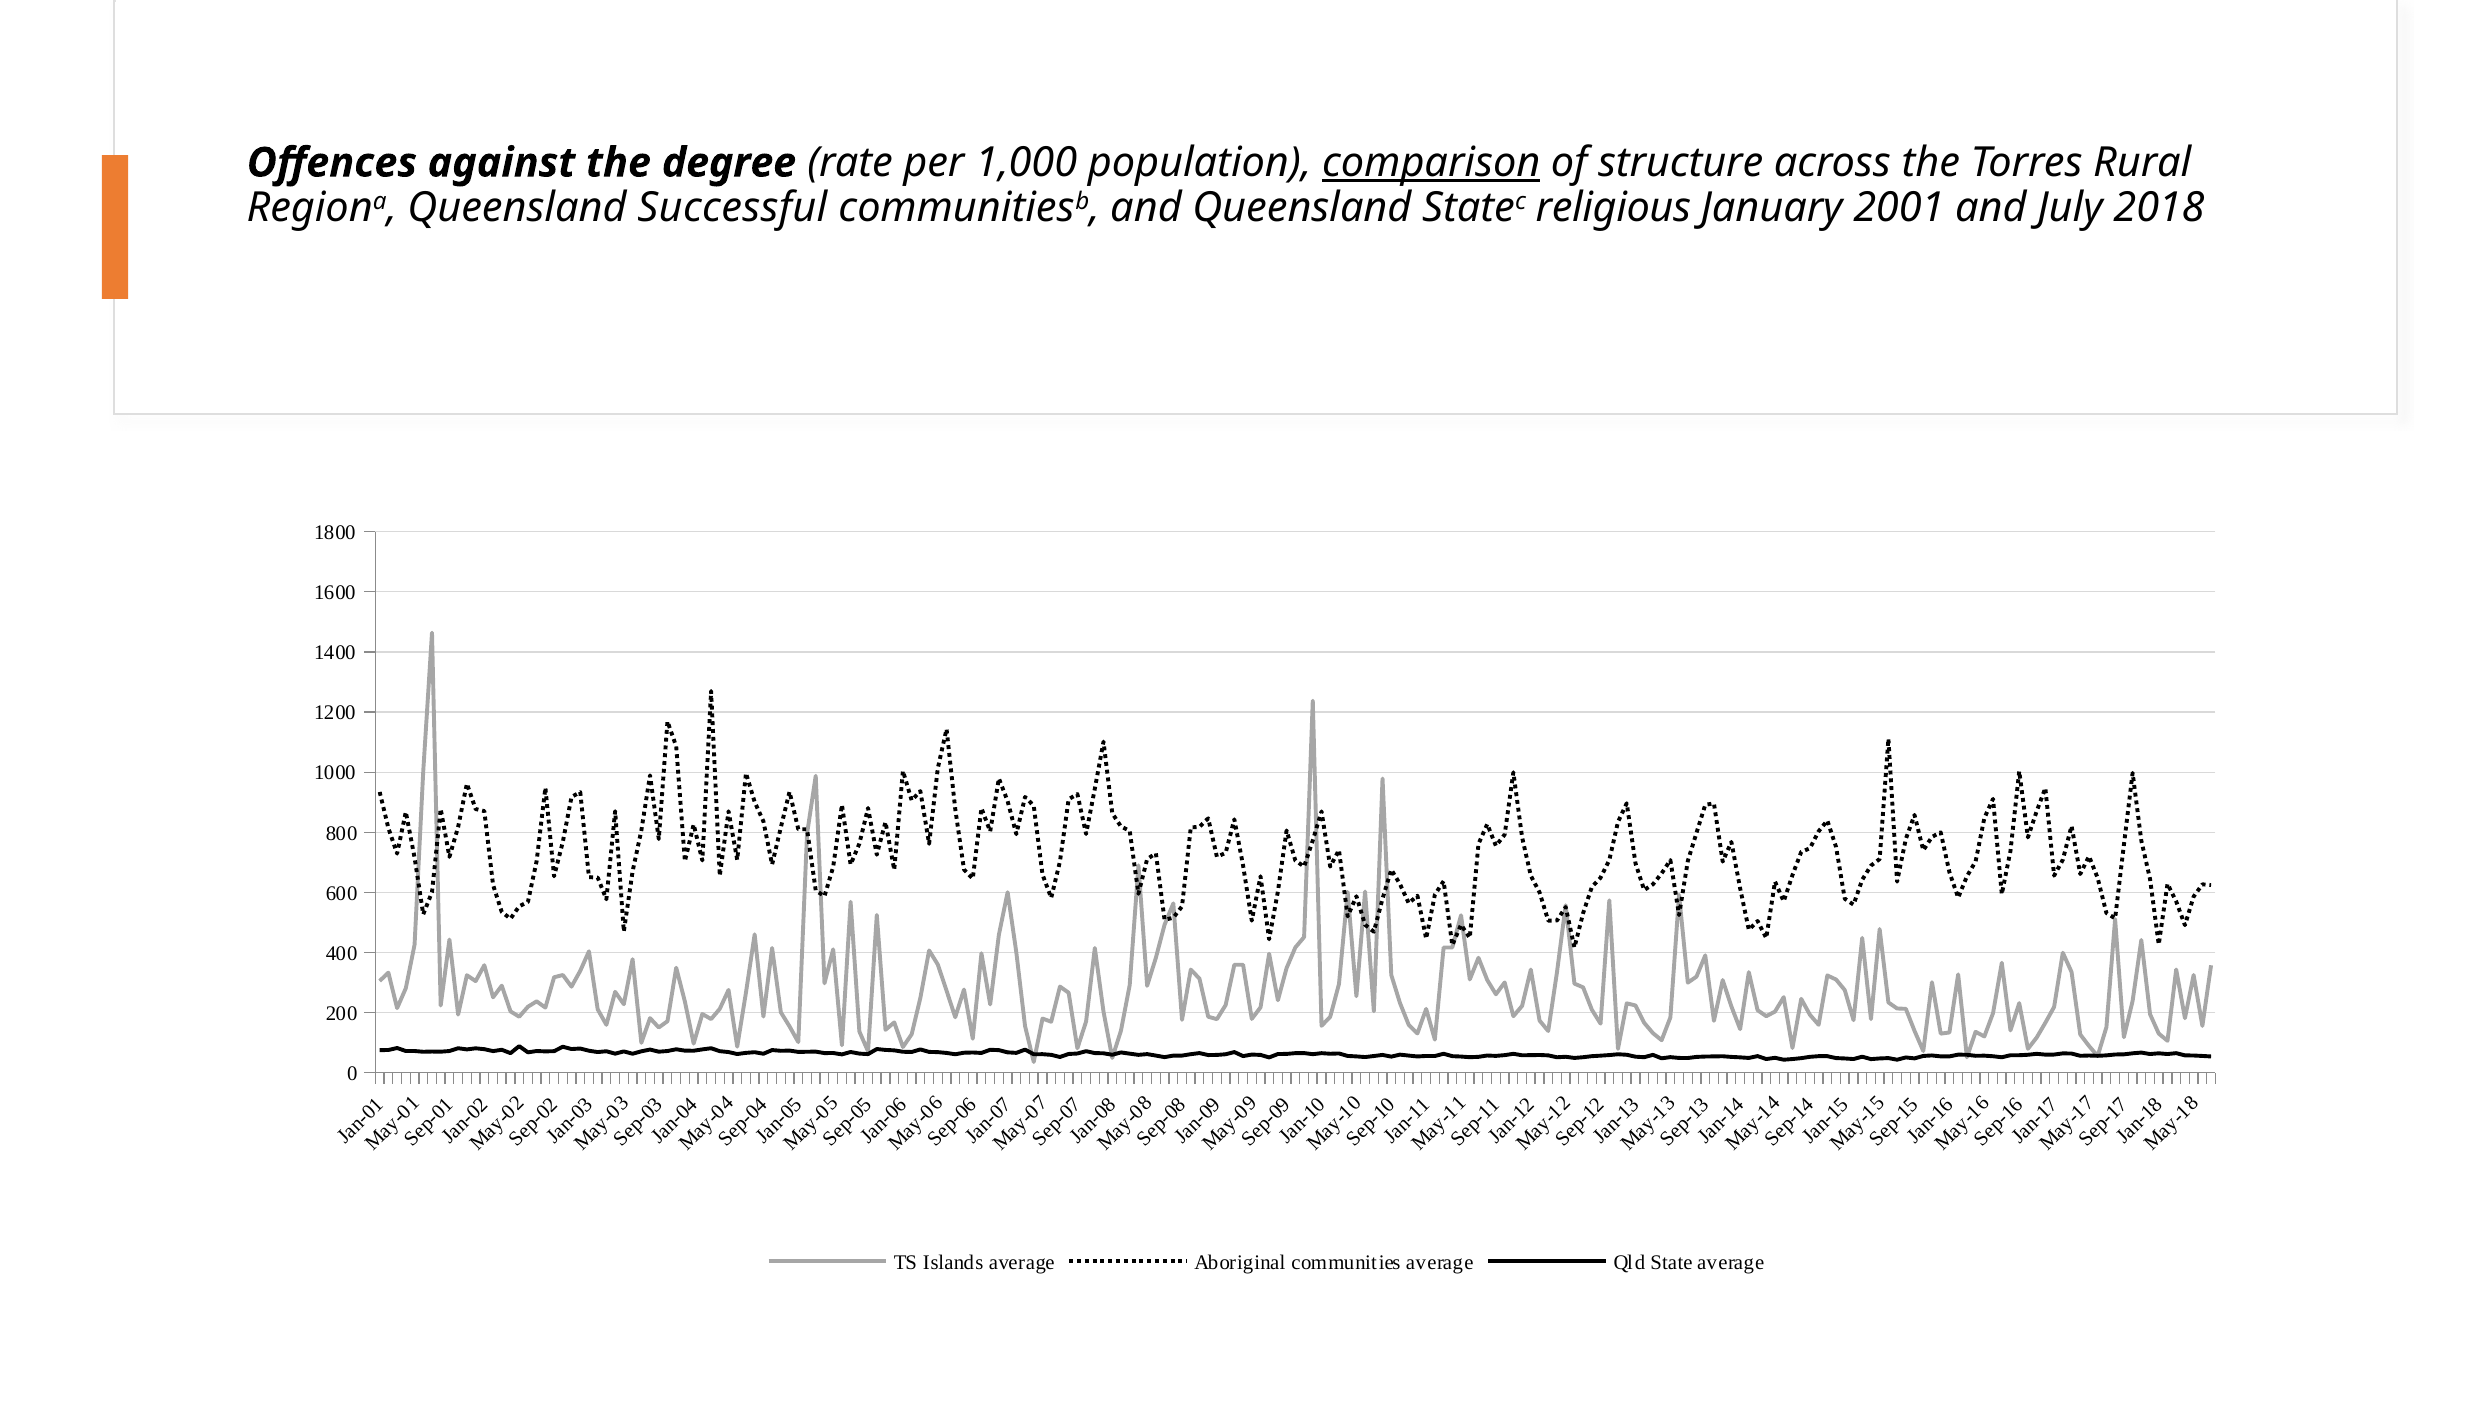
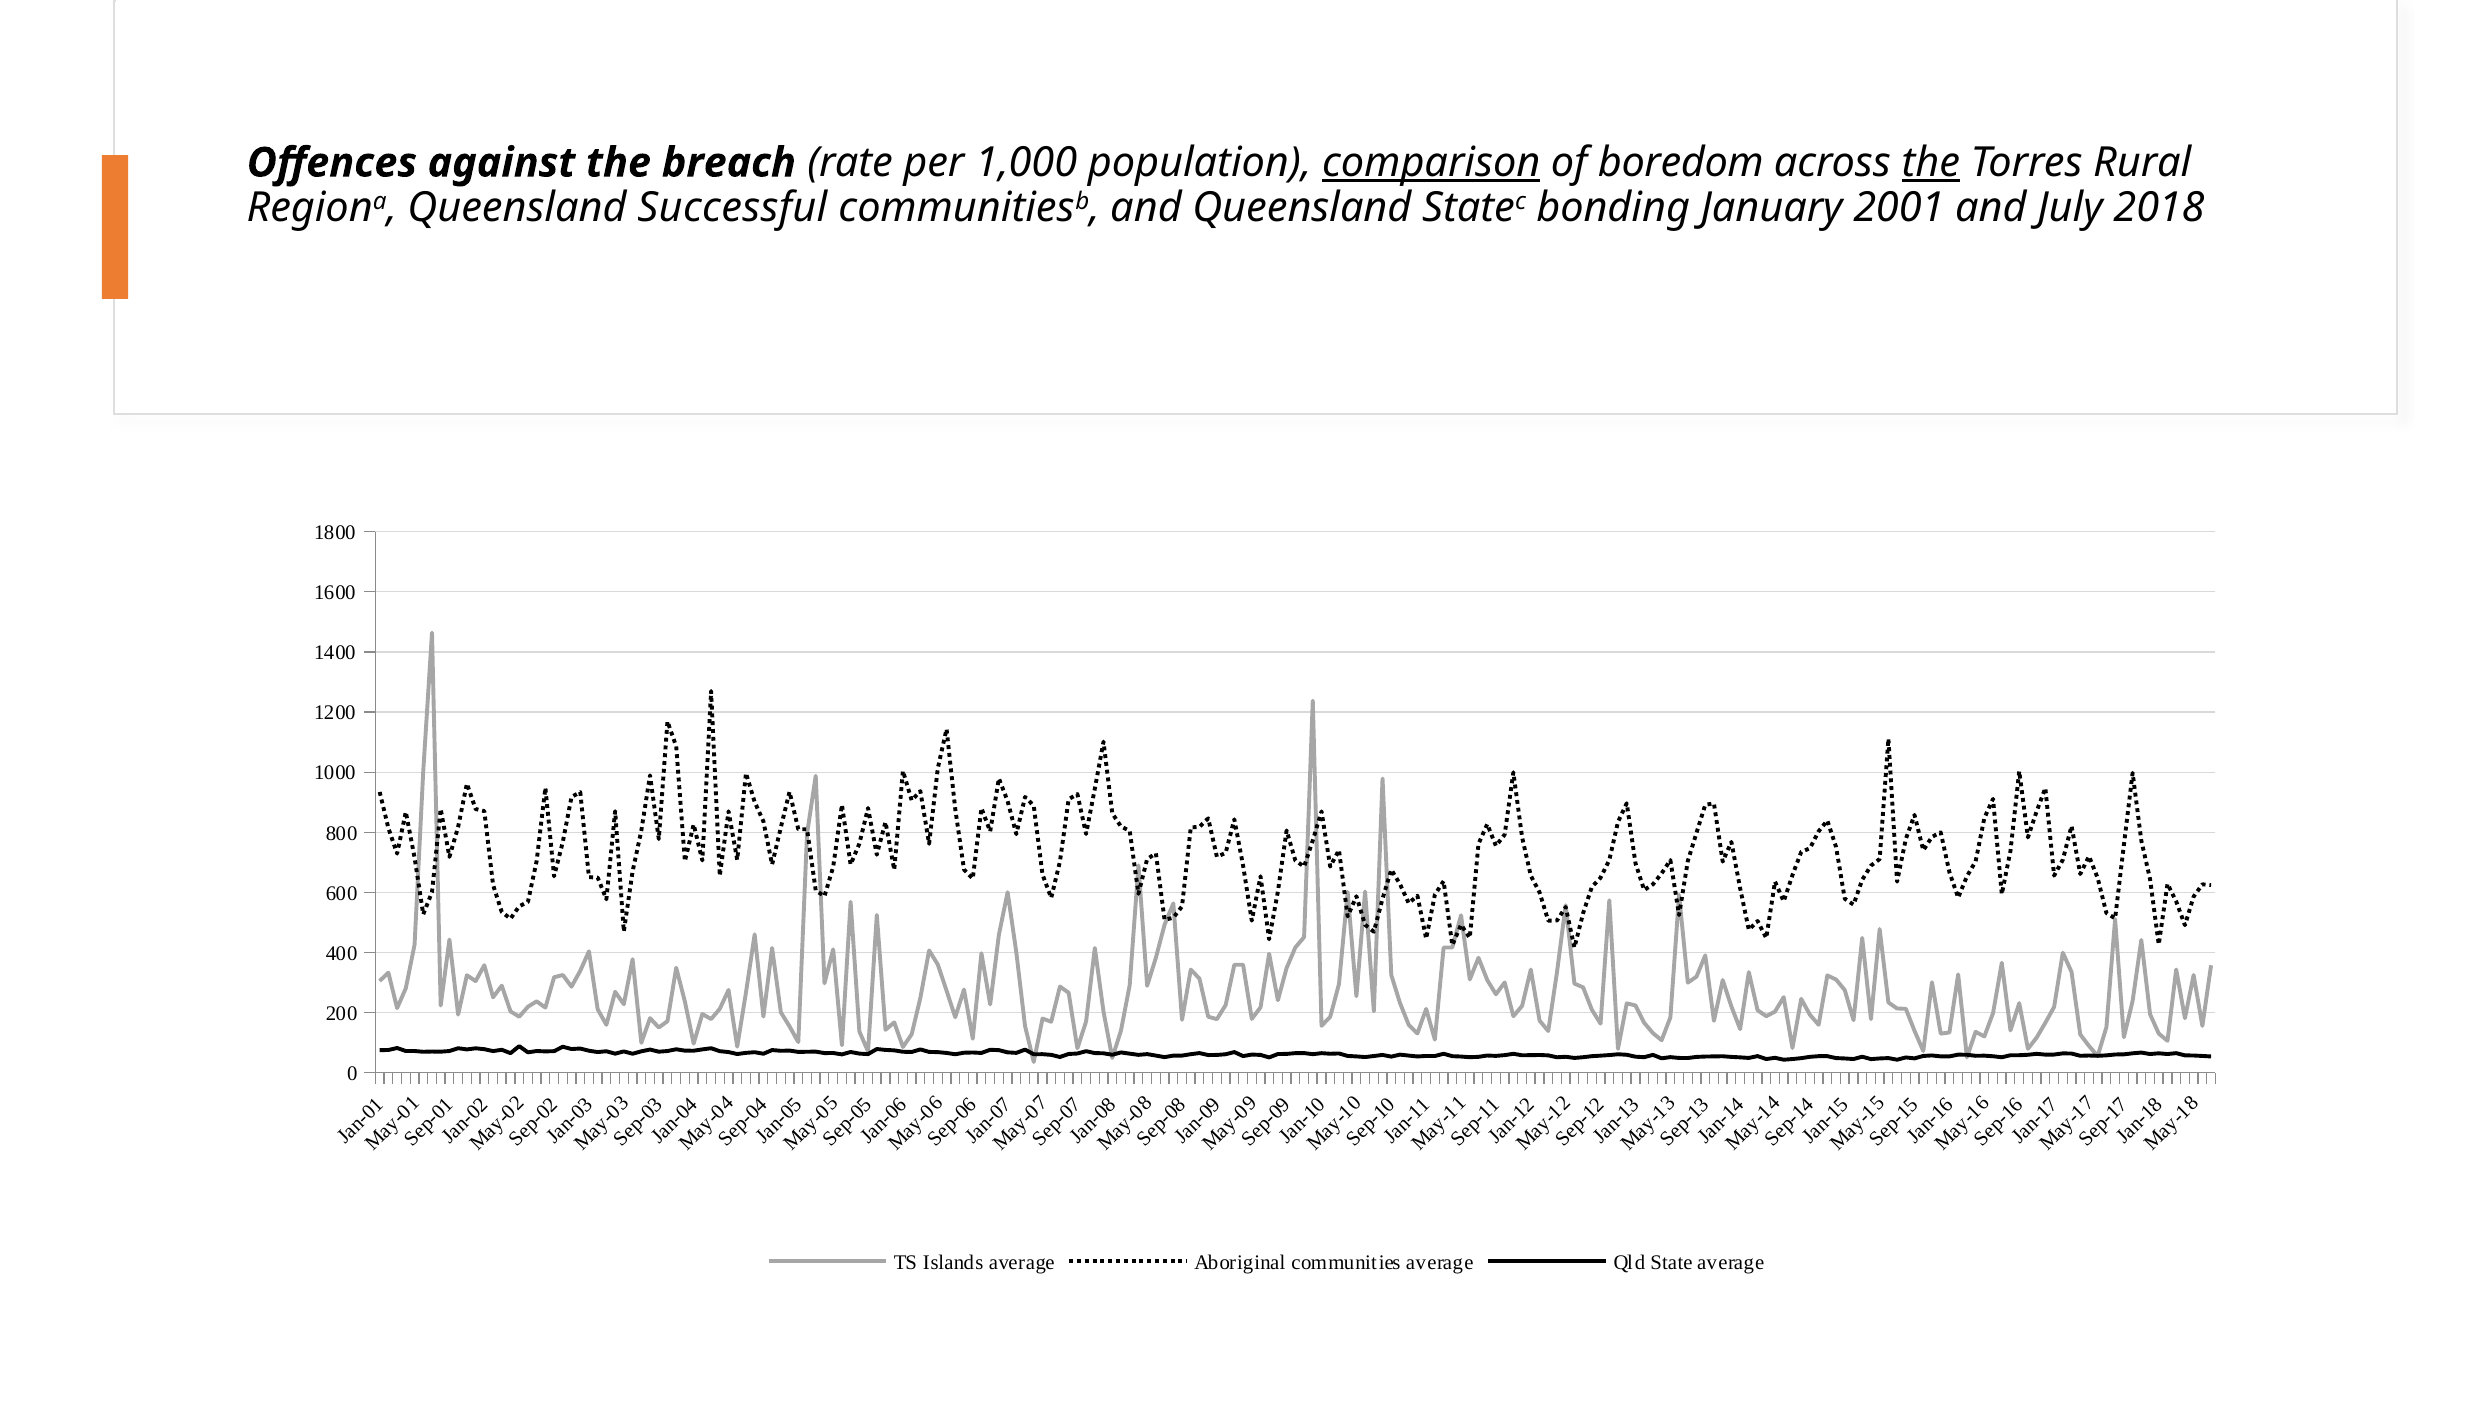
degree: degree -> breach (729, 163)
structure: structure -> boredom (1681, 163)
the underline: none -> present (1931, 163)
religious: religious -> bonding (1613, 208)
